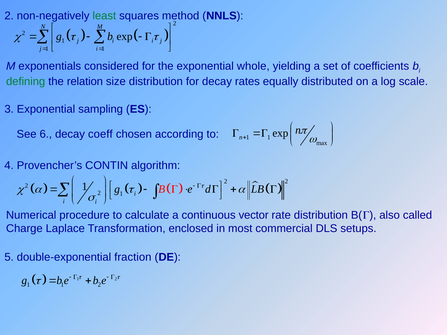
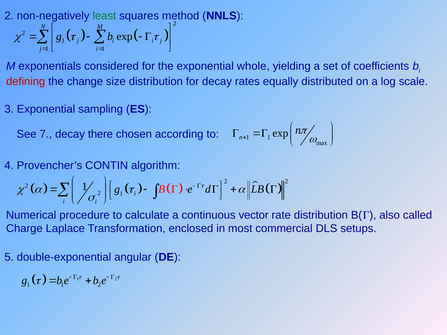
defining colour: green -> red (26, 82)
relation: relation -> change (85, 82)
6: 6 -> 7 (46, 134)
coeff: coeff -> there (100, 134)
fraction: fraction -> angular (133, 257)
